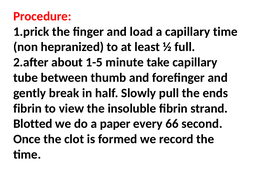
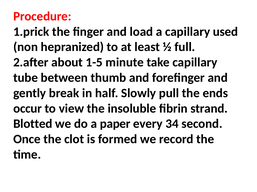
capillary time: time -> used (225, 32)
fibrin: fibrin -> occur (28, 109)
66: 66 -> 34 (172, 124)
